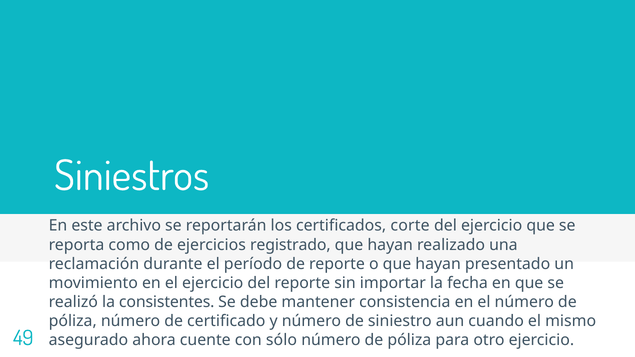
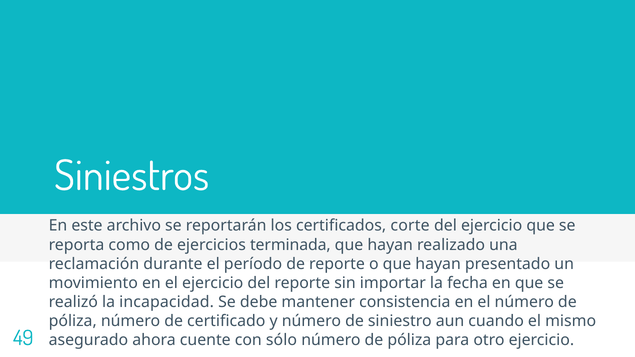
registrado: registrado -> terminada (290, 245)
consistentes: consistentes -> incapacidad (167, 302)
